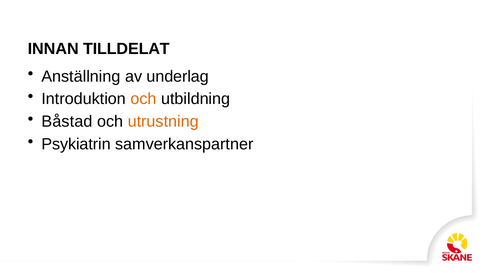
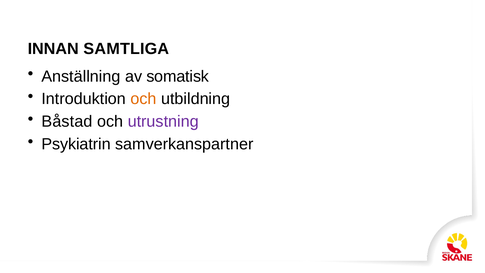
TILLDELAT: TILLDELAT -> SAMTLIGA (126, 49)
underlag: underlag -> somatisk (178, 76)
utrustning colour: orange -> purple (163, 122)
